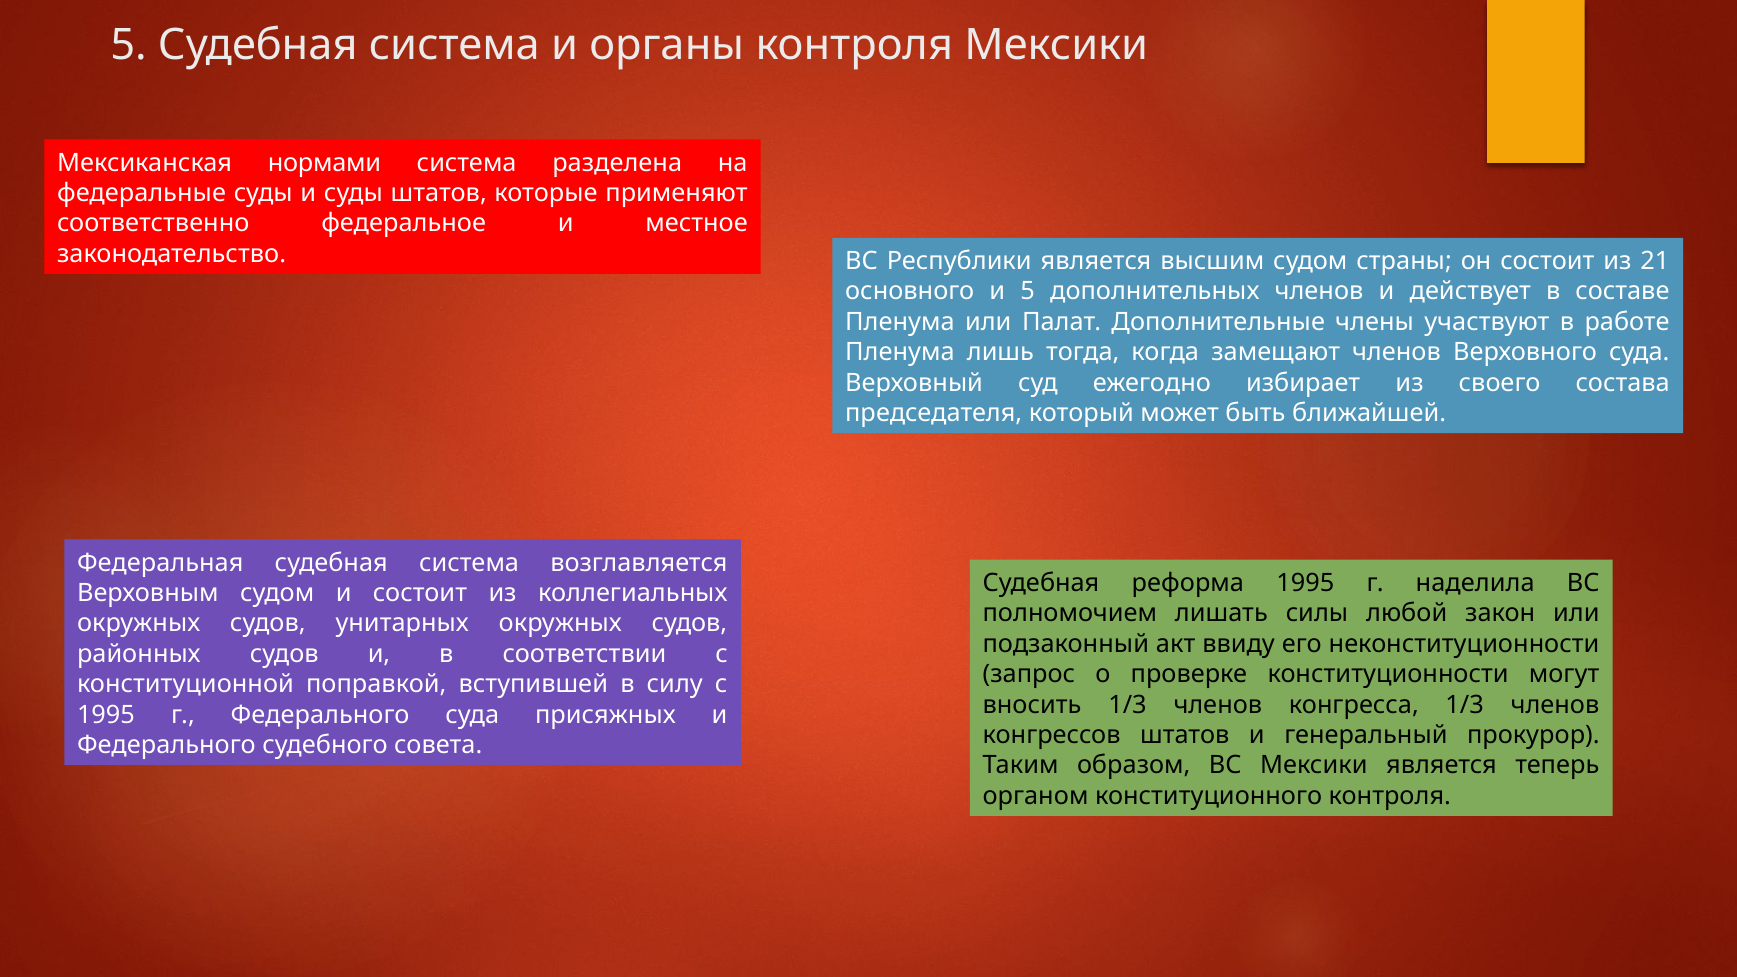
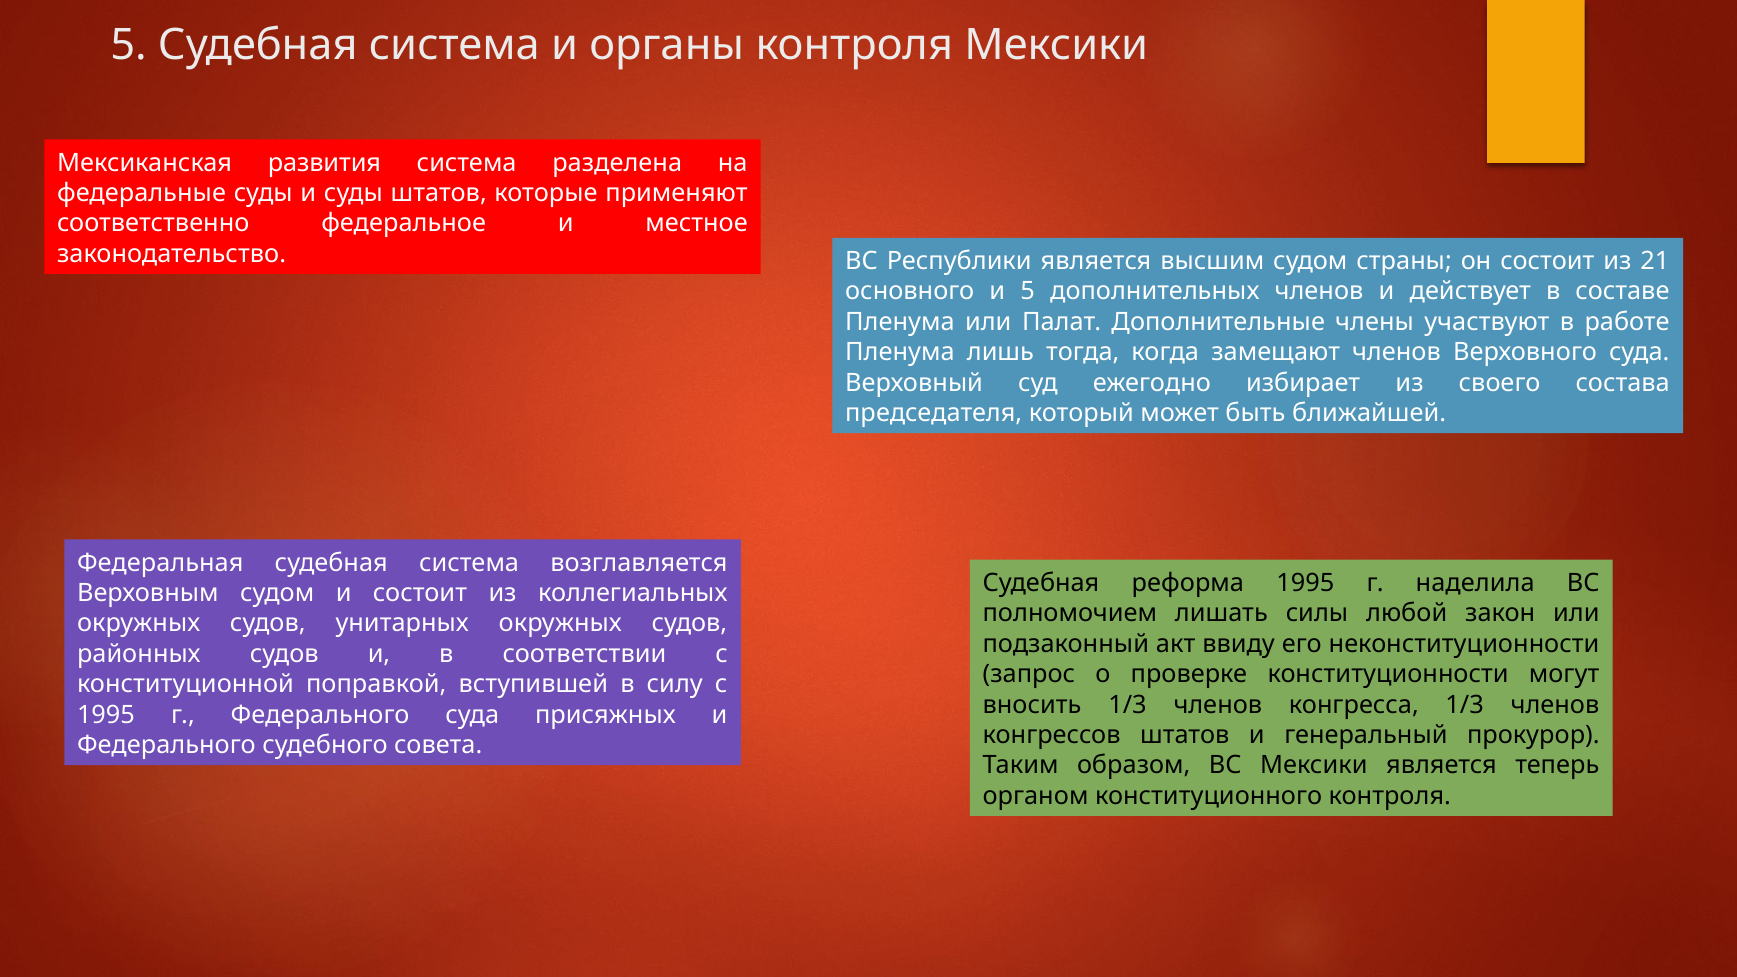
нормами: нормами -> развития (324, 163)
